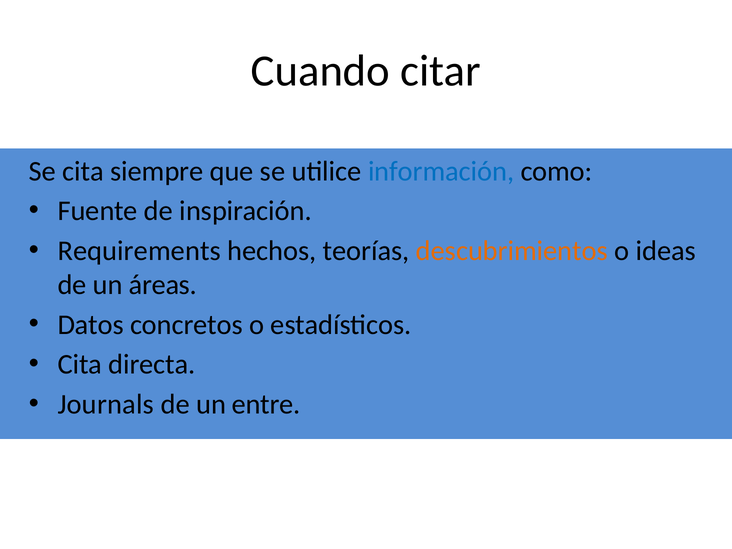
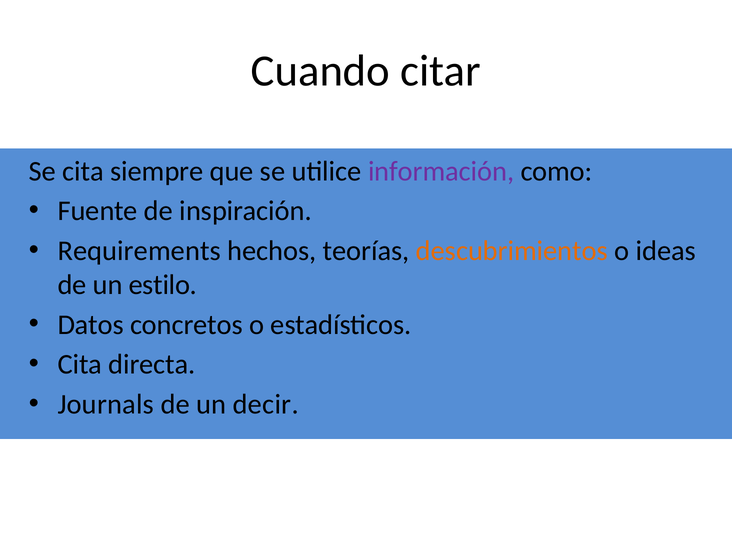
información colour: blue -> purple (441, 171)
áreas: áreas -> estilo (163, 285)
entre: entre -> decir (266, 404)
